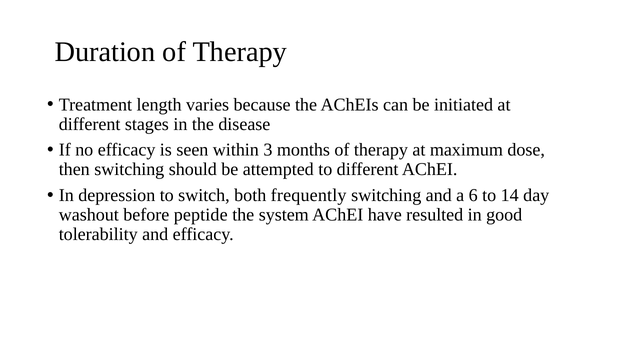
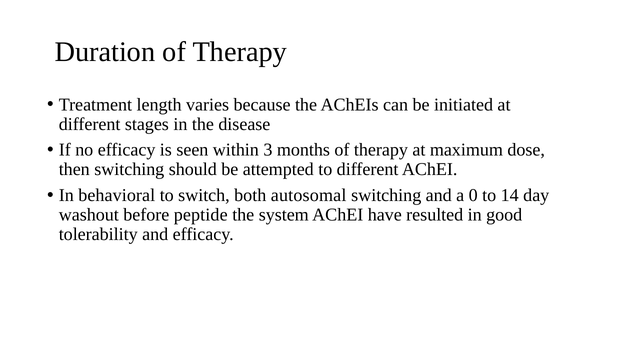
depression: depression -> behavioral (117, 196)
frequently: frequently -> autosomal (309, 196)
6: 6 -> 0 (473, 196)
